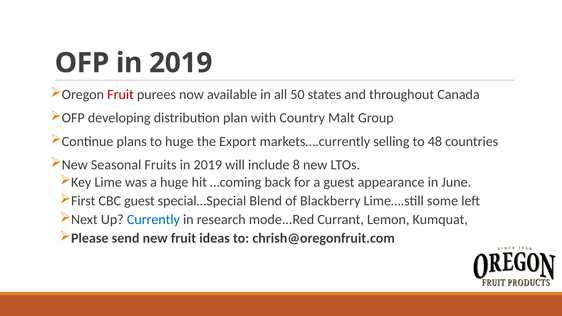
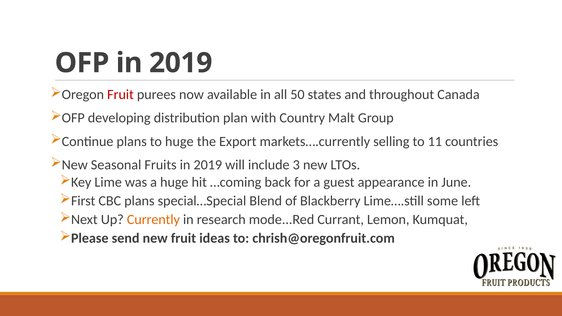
48: 48 -> 11 (435, 141)
8: 8 -> 3 (296, 165)
CBC guest: guest -> plans (139, 201)
Currently colour: blue -> orange (153, 220)
